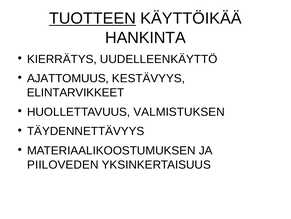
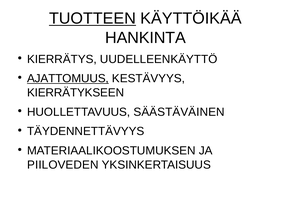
AJATTOMUUS underline: none -> present (68, 78)
ELINTARVIKKEET: ELINTARVIKKEET -> KIERRÄTYKSEEN (76, 92)
VALMISTUKSEN: VALMISTUKSEN -> SÄÄSTÄVÄINEN (179, 112)
